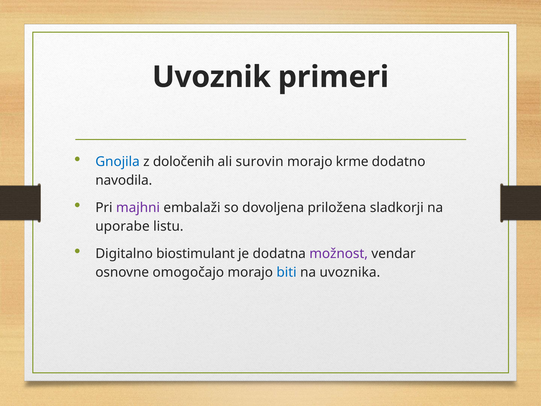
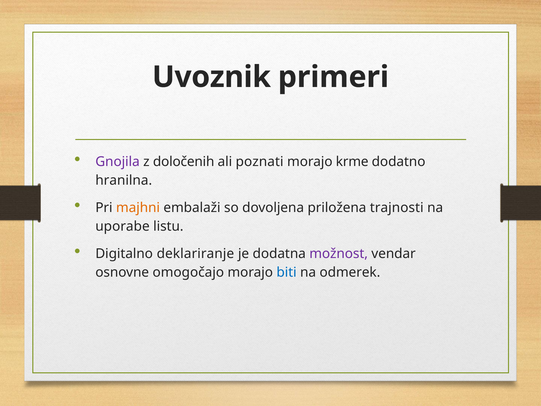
Gnojila colour: blue -> purple (118, 162)
surovin: surovin -> poznati (260, 162)
navodila: navodila -> hranilna (124, 180)
majhni colour: purple -> orange (138, 208)
sladkorji: sladkorji -> trajnosti (397, 208)
biostimulant: biostimulant -> deklariranje (195, 254)
uvoznika: uvoznika -> odmerek (350, 272)
